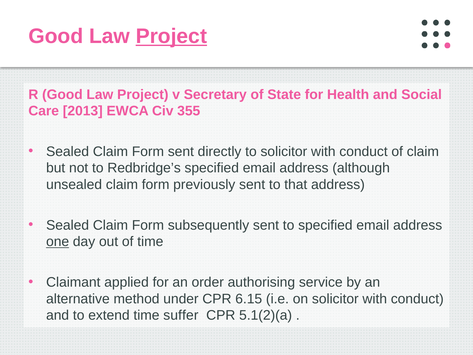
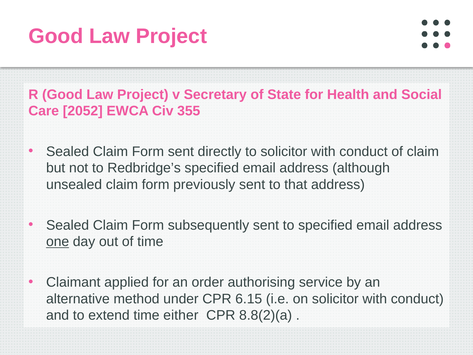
Project underline: present -> none (171, 36)
2013: 2013 -> 2052 (83, 111)
suffer: suffer -> either (181, 315)
5.1(2)(a: 5.1(2)(a -> 8.8(2)(a (266, 315)
